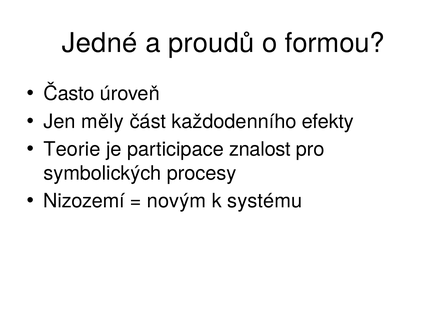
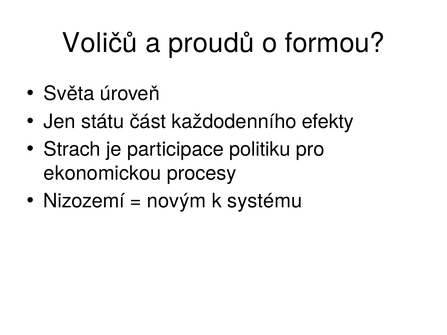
Jedné: Jedné -> Voličů (100, 43)
Často: Často -> Světa (69, 94)
měly: měly -> státu (103, 122)
Teorie: Teorie -> Strach (72, 149)
znalost: znalost -> politiku (260, 149)
symbolických: symbolických -> ekonomickou (102, 173)
